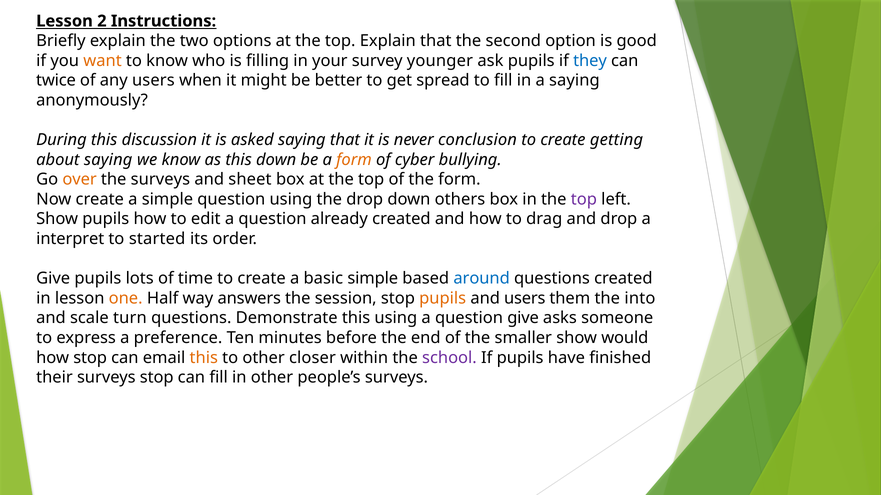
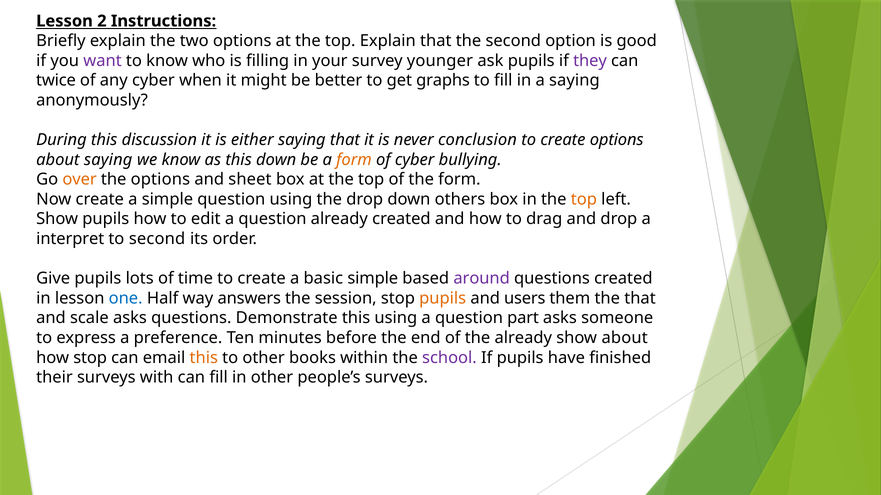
want colour: orange -> purple (103, 61)
they colour: blue -> purple (590, 61)
any users: users -> cyber (153, 81)
spread: spread -> graphs (443, 81)
asked: asked -> either (252, 140)
create getting: getting -> options (617, 140)
the surveys: surveys -> options (160, 180)
top colour: purple -> orange (584, 199)
to started: started -> second (157, 239)
around colour: blue -> purple (482, 279)
one colour: orange -> blue (126, 299)
the into: into -> that (640, 299)
scale turn: turn -> asks (130, 318)
question give: give -> part (523, 318)
the smaller: smaller -> already (523, 338)
show would: would -> about (625, 338)
closer: closer -> books (313, 358)
surveys stop: stop -> with (157, 378)
